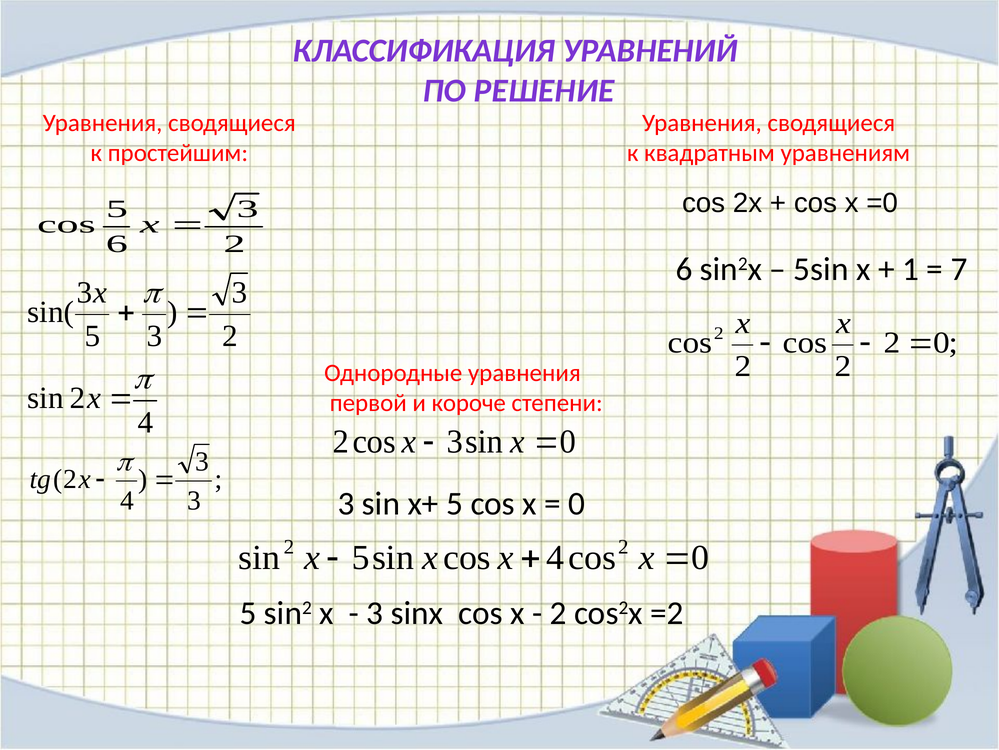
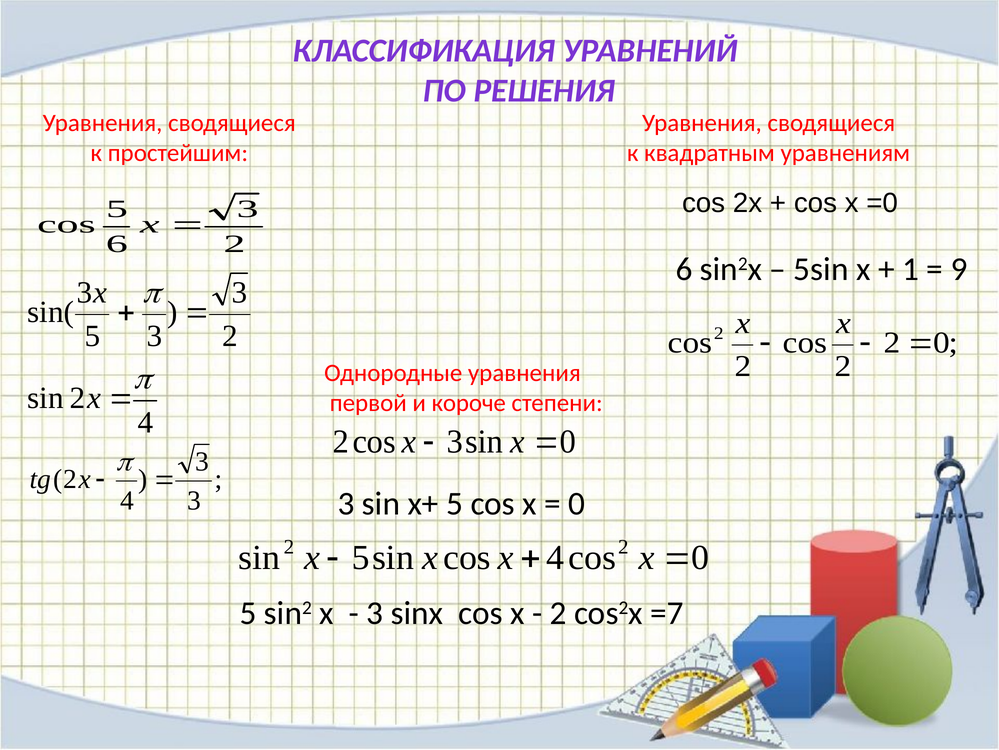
РЕШЕНИЕ: РЕШЕНИЕ -> РЕШЕНИЯ (544, 91)
7: 7 -> 9 (959, 269)
=2: =2 -> =7 (667, 613)
